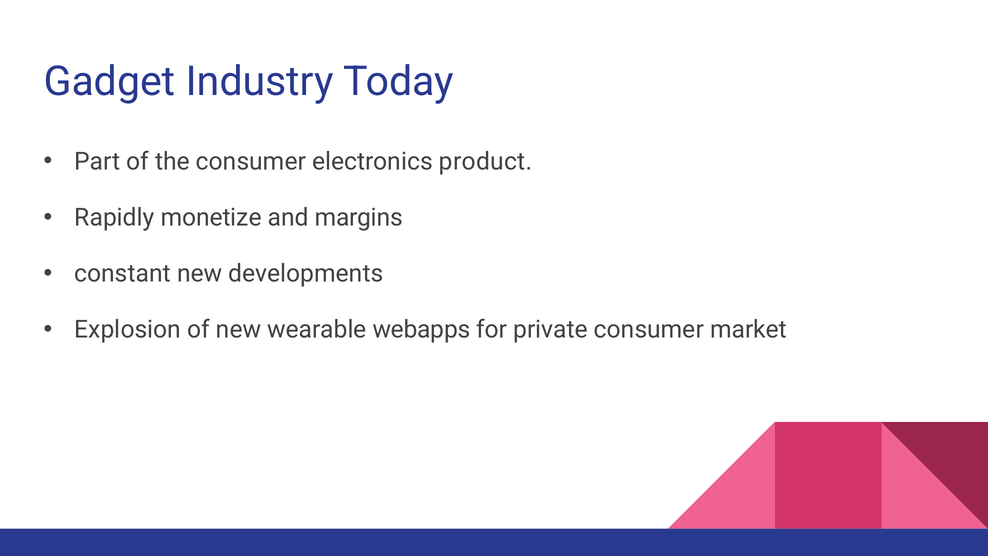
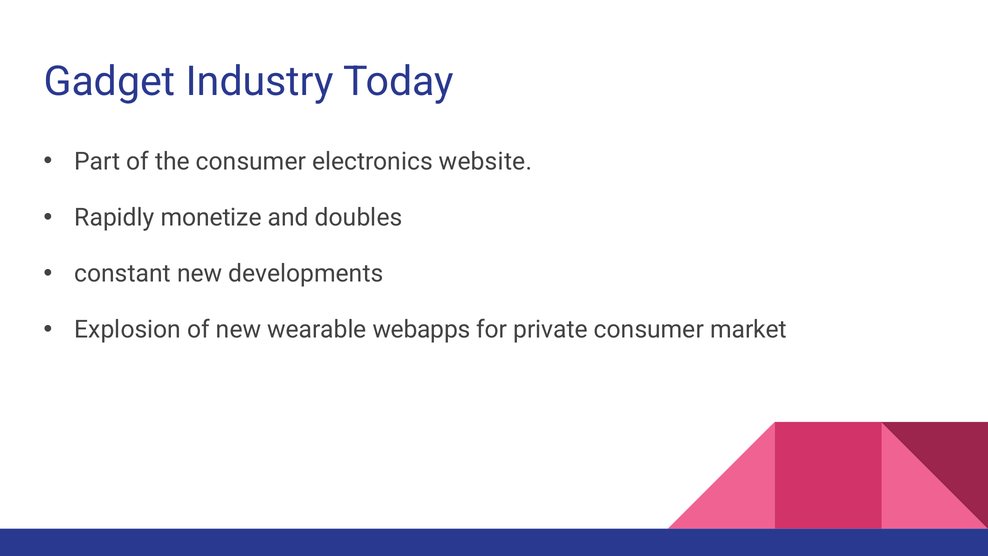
product: product -> website (486, 162)
margins: margins -> doubles (359, 218)
